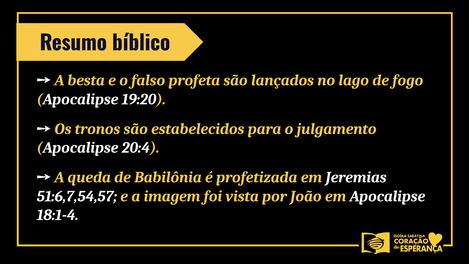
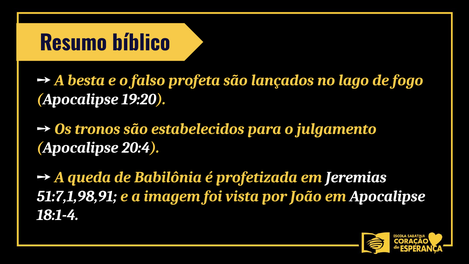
51:6,7,54,57: 51:6,7,54,57 -> 51:7,1,98,91 (77, 196)
